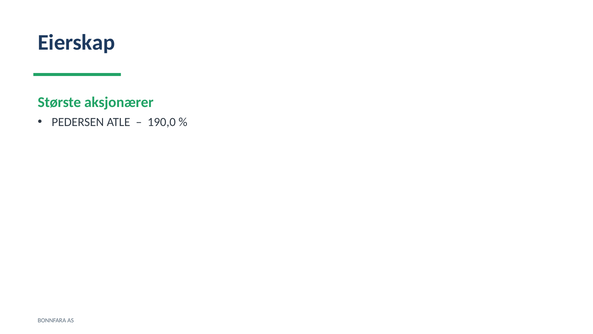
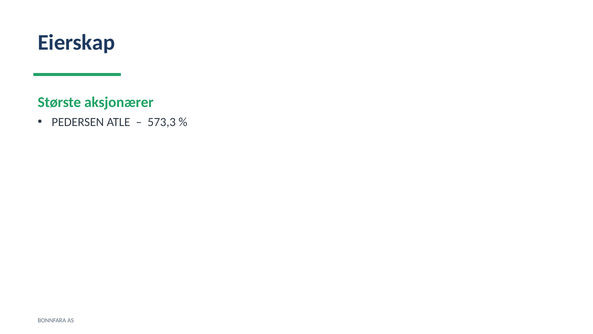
190,0: 190,0 -> 573,3 (162, 122)
